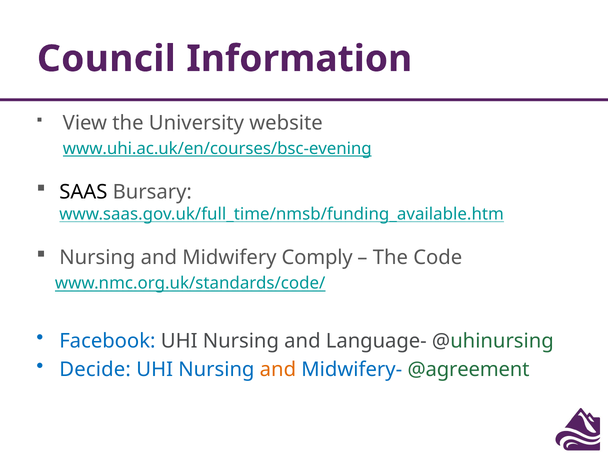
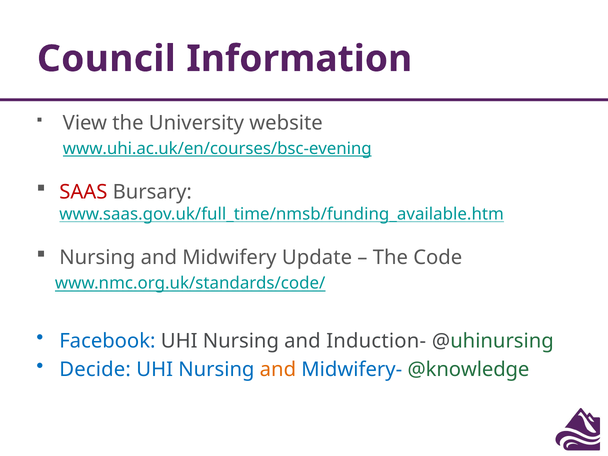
SAAS colour: black -> red (83, 192)
Comply: Comply -> Update (317, 258)
Language-: Language- -> Induction- (376, 341)
@agreement: @agreement -> @knowledge (468, 369)
